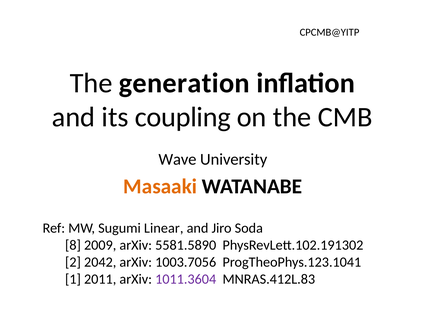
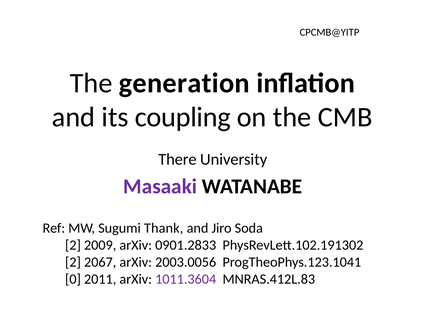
Wave: Wave -> There (177, 159)
Masaaki colour: orange -> purple (160, 186)
Linear: Linear -> Thank (164, 228)
8: 8 -> 2 (73, 245)
5581.5890: 5581.5890 -> 0901.2833 (186, 245)
2042: 2042 -> 2067 (100, 262)
1003.7056: 1003.7056 -> 2003.0056 (186, 262)
1: 1 -> 0 (73, 279)
